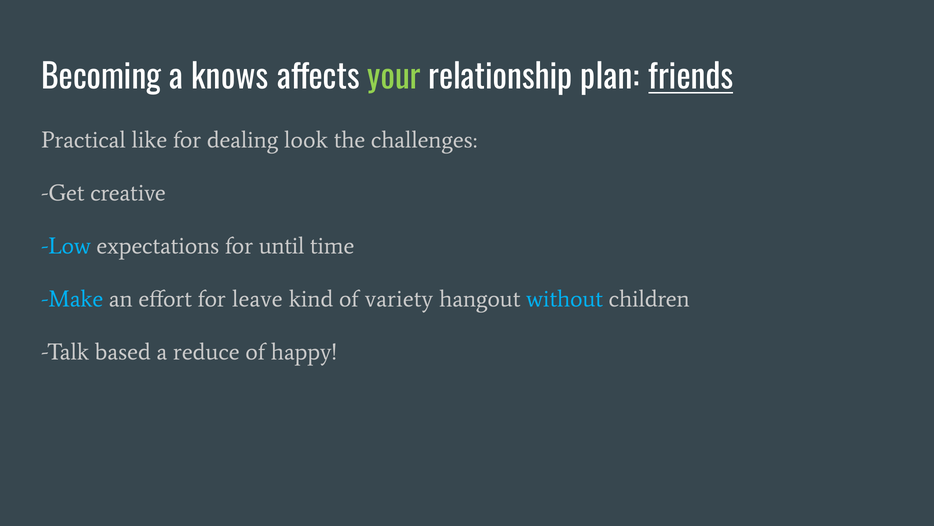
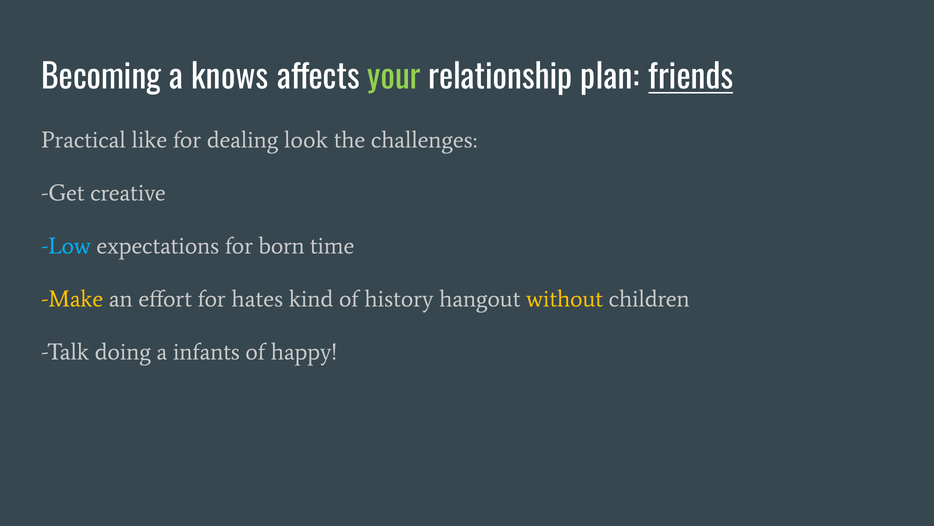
until: until -> born (282, 246)
Make colour: light blue -> yellow (72, 298)
leave: leave -> hates (257, 298)
variety: variety -> history (399, 298)
without colour: light blue -> yellow (565, 298)
based: based -> doing (123, 351)
reduce: reduce -> infants (206, 351)
